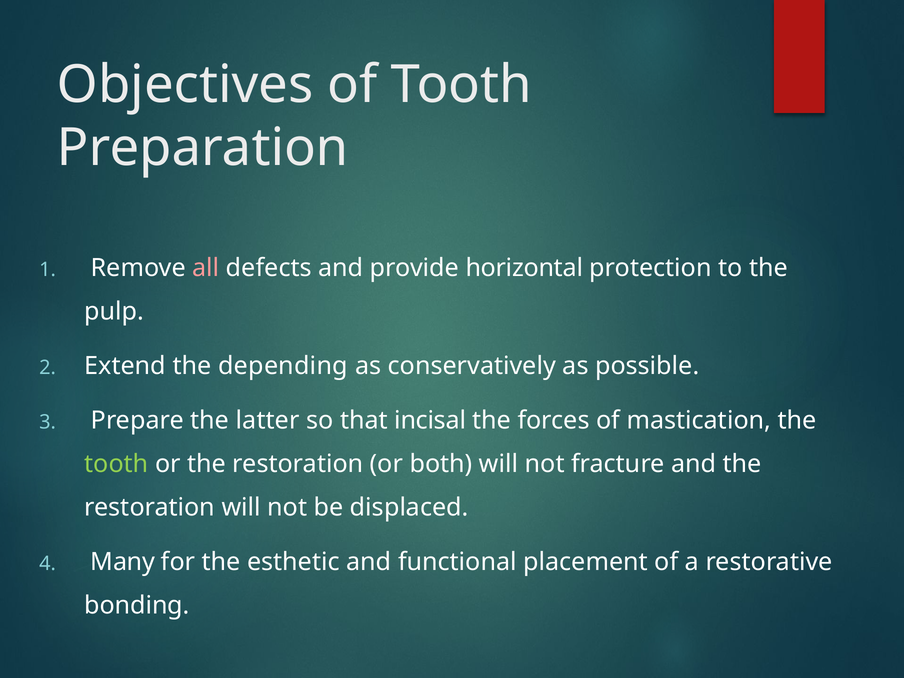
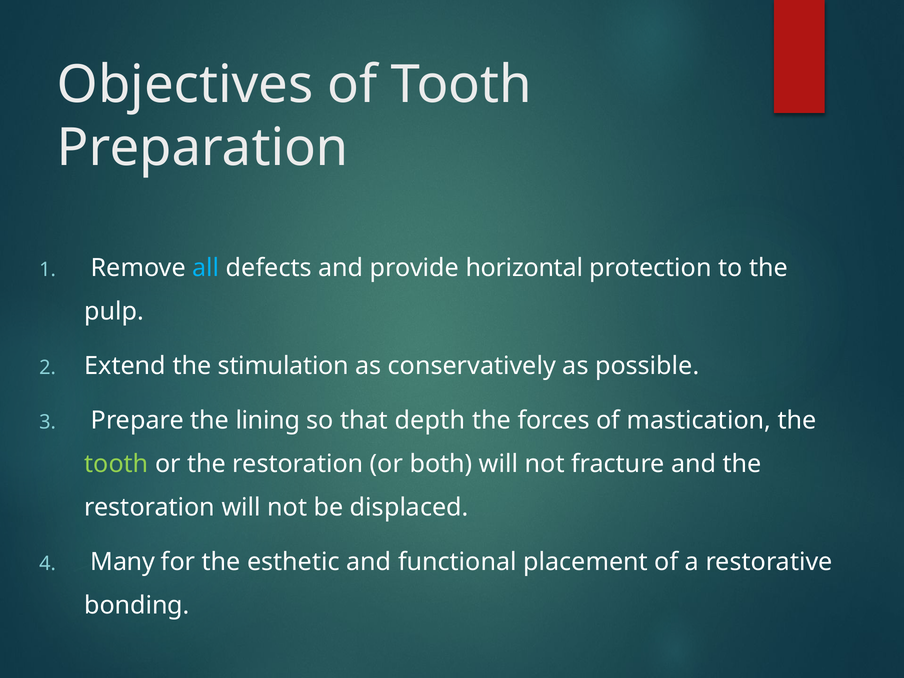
all colour: pink -> light blue (206, 268)
depending: depending -> stimulation (283, 366)
latter: latter -> lining (268, 421)
incisal: incisal -> depth (430, 421)
